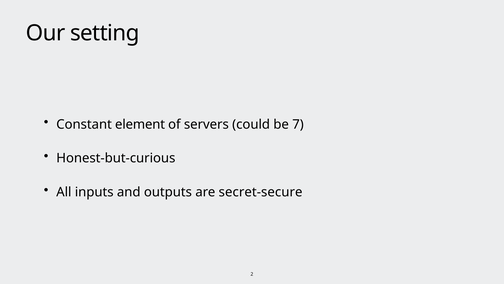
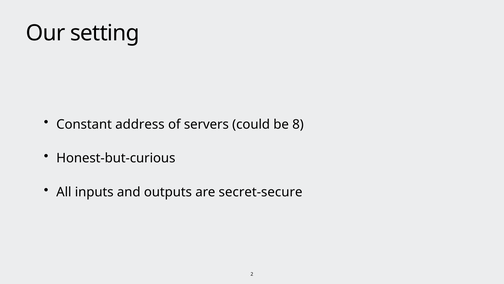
element: element -> address (140, 124)
7: 7 -> 8 (298, 124)
